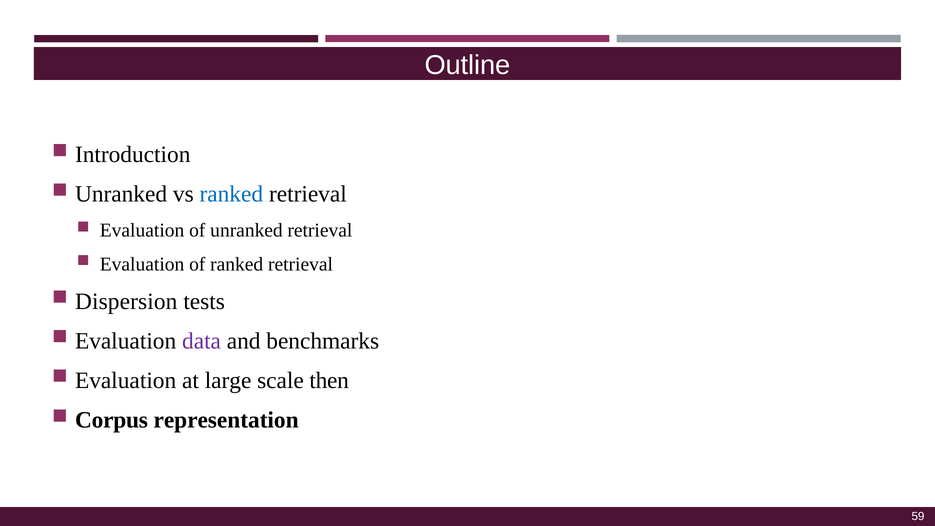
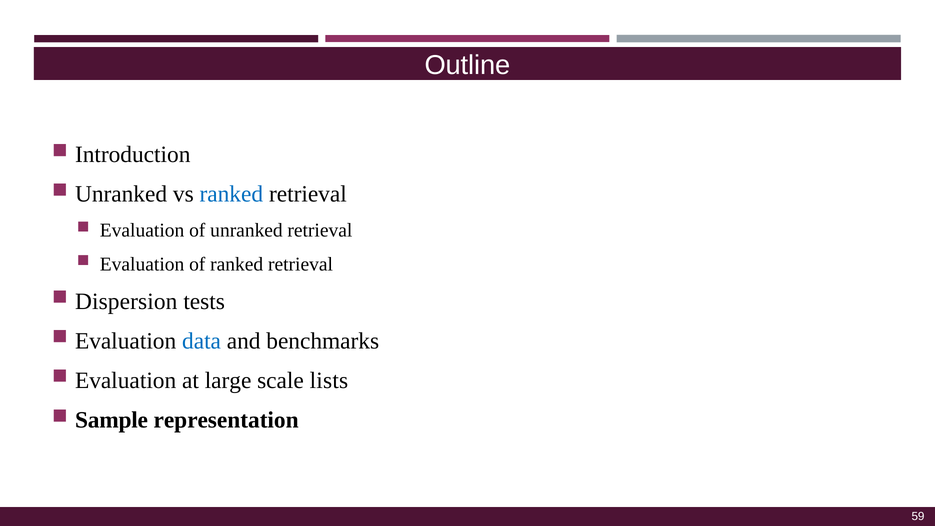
data colour: purple -> blue (202, 341)
then: then -> lists (329, 380)
Corpus: Corpus -> Sample (111, 420)
